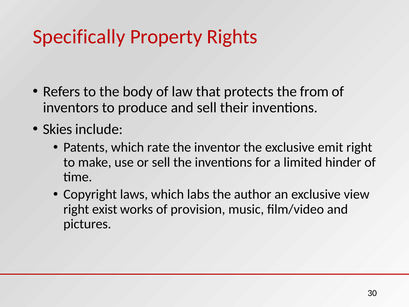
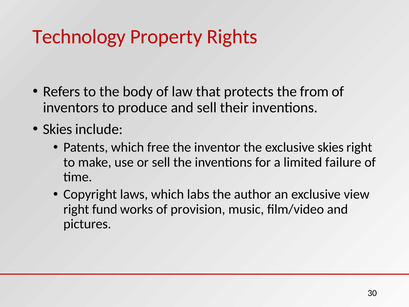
Specifically: Specifically -> Technology (79, 37)
rate: rate -> free (158, 147)
exclusive emit: emit -> skies (331, 147)
hinder: hinder -> failure (343, 162)
exist: exist -> fund (105, 209)
